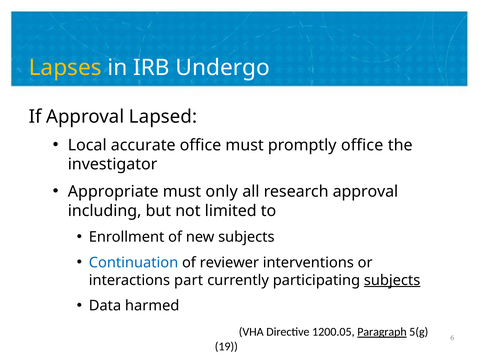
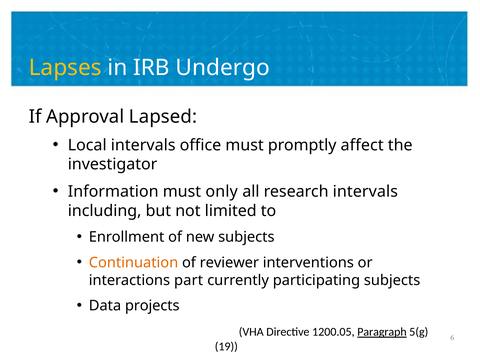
Local accurate: accurate -> intervals (143, 145)
promptly office: office -> affect (362, 145)
Appropriate: Appropriate -> Information (113, 192)
research approval: approval -> intervals (365, 192)
Continuation colour: blue -> orange (134, 263)
subjects underline: present -> none (392, 280)
harmed: harmed -> projects (152, 306)
